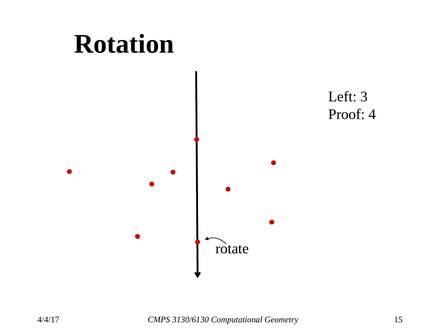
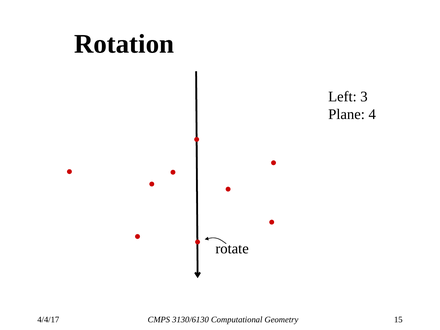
Proof: Proof -> Plane (347, 114)
